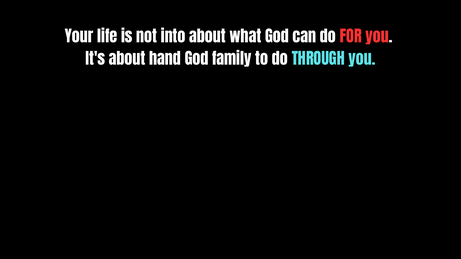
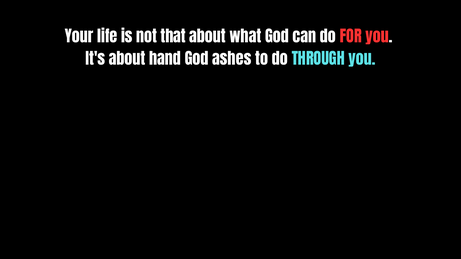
into: into -> that (173, 37)
family: family -> ashes (232, 60)
